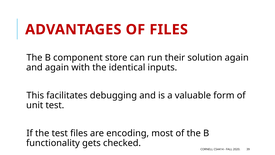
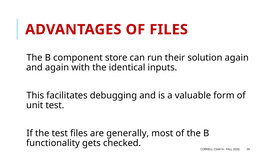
encoding: encoding -> generally (128, 133)
